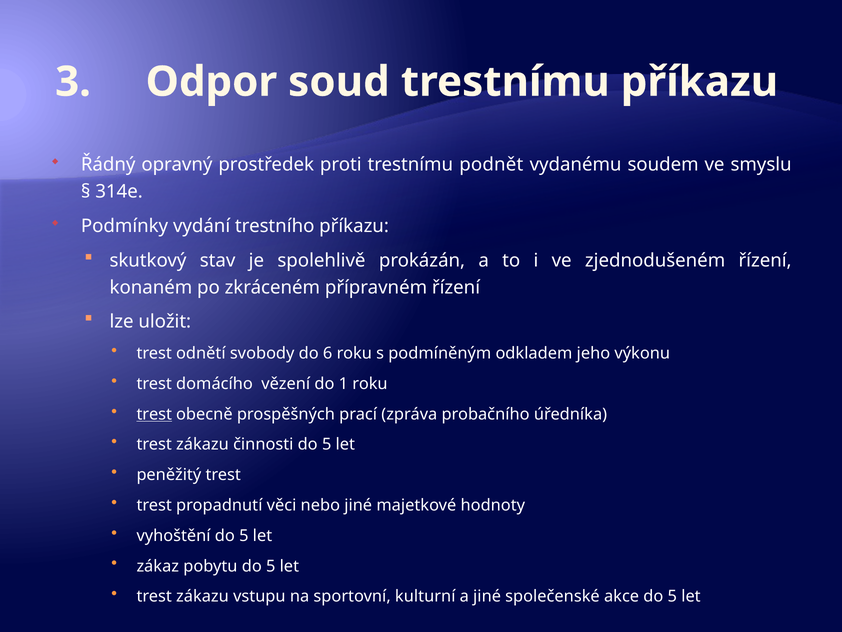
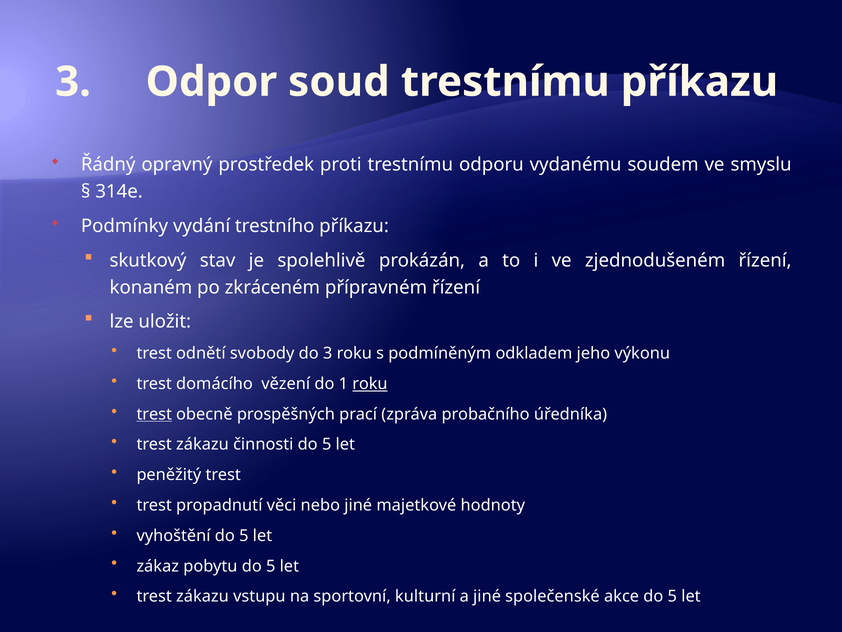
podnět: podnět -> odporu (491, 164)
do 6: 6 -> 3 (328, 353)
roku underline: none -> present (370, 384)
